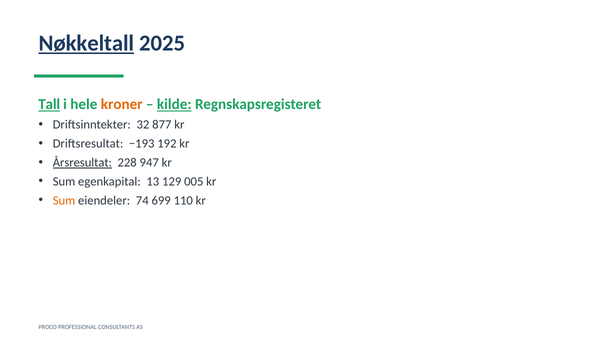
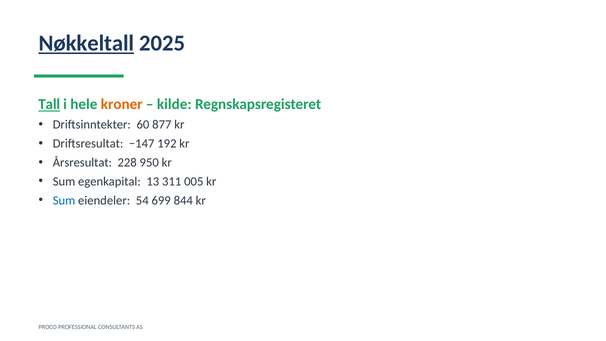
kilde underline: present -> none (174, 104)
32: 32 -> 60 (143, 125)
−193: −193 -> −147 (142, 144)
Årsresultat underline: present -> none (82, 163)
947: 947 -> 950 (149, 163)
129: 129 -> 311 (172, 181)
Sum colour: orange -> blue (64, 200)
74: 74 -> 54 (142, 200)
110: 110 -> 844 (183, 200)
